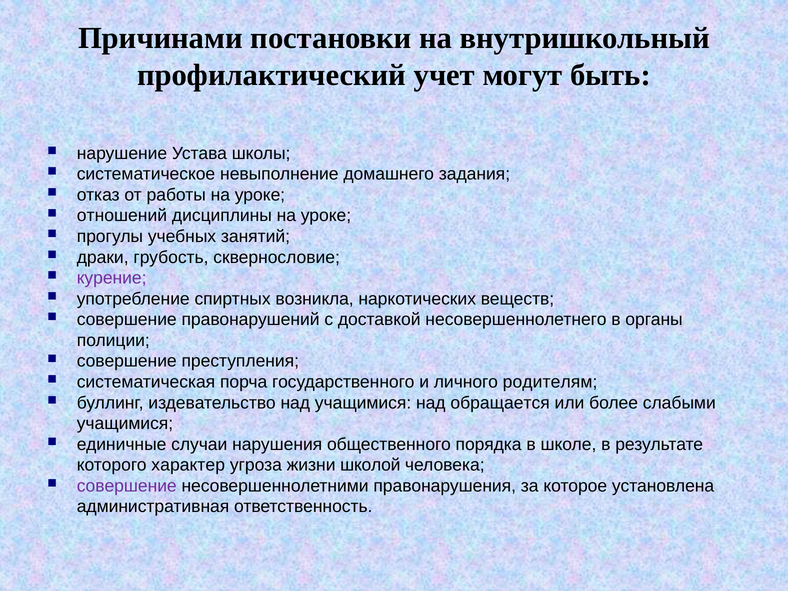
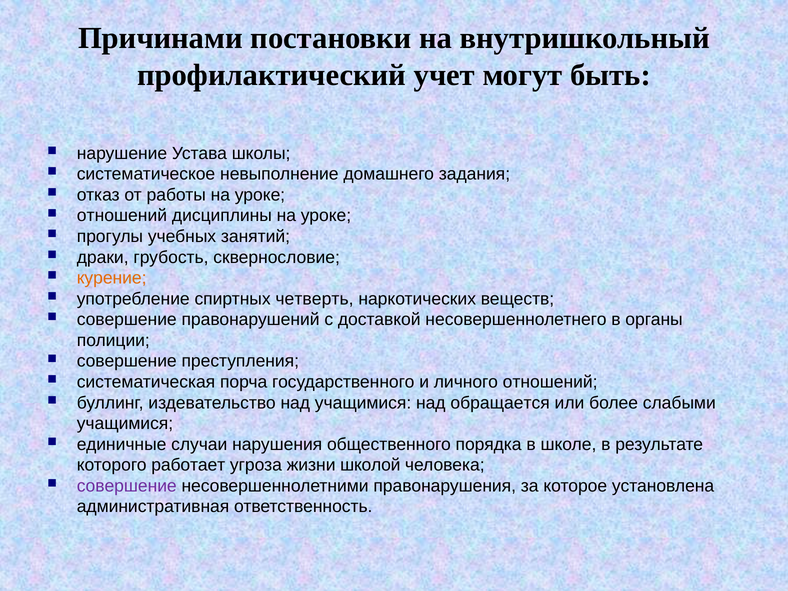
курение colour: purple -> orange (112, 278)
возникла: возникла -> четверть (314, 299)
личного родителям: родителям -> отношений (550, 382)
характер: характер -> работает (188, 465)
